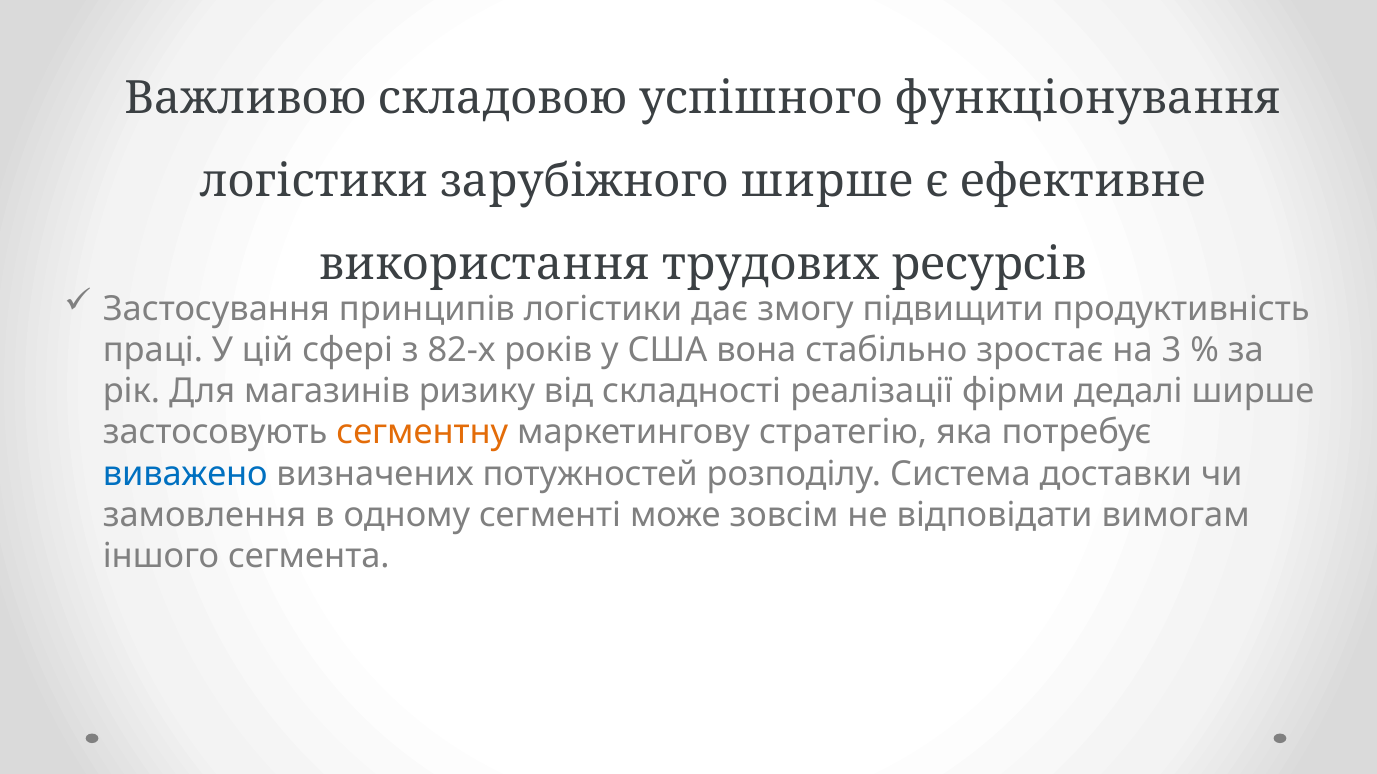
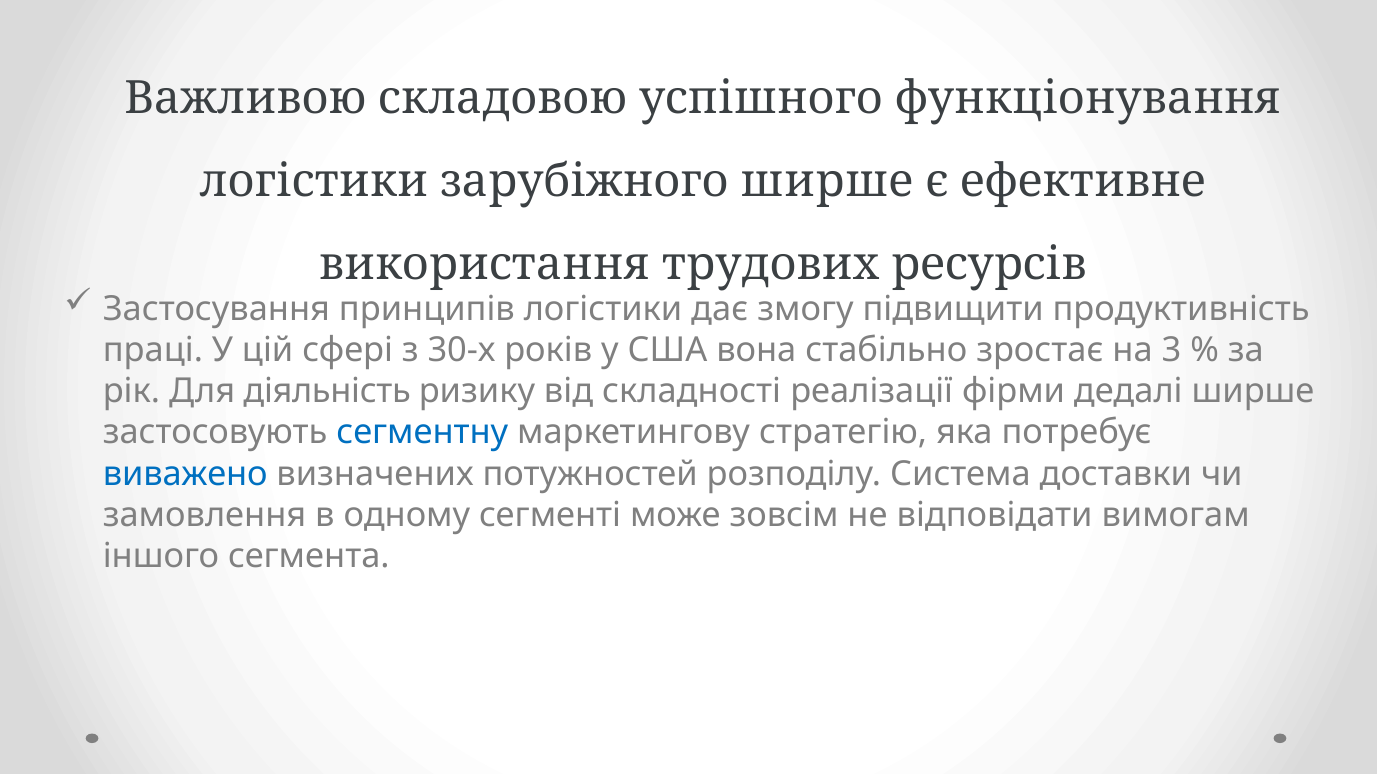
82-х: 82-х -> 30-х (461, 350)
магазинів: магазинів -> діяльність (327, 392)
сегментну colour: orange -> blue (422, 433)
